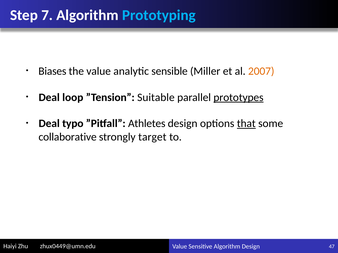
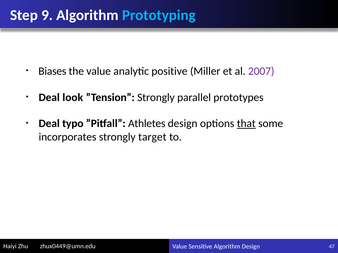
7: 7 -> 9 (47, 15)
sensible: sensible -> positive (169, 71)
2007 colour: orange -> purple (261, 71)
loop: loop -> look (73, 97)
”Tension Suitable: Suitable -> Strongly (156, 97)
prototypes underline: present -> none (238, 97)
collaborative: collaborative -> incorporates (68, 137)
